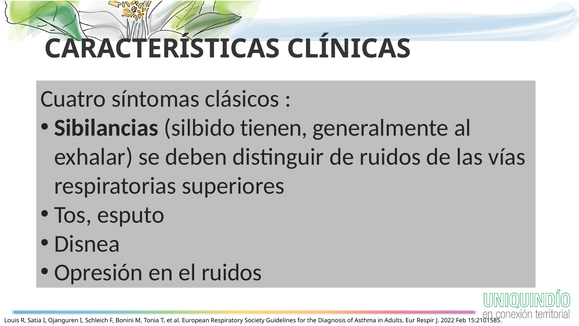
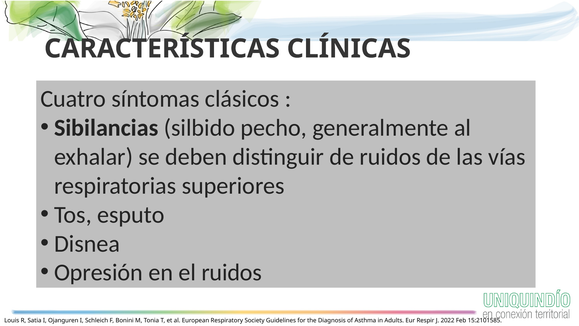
tienen: tienen -> pecho (274, 128)
